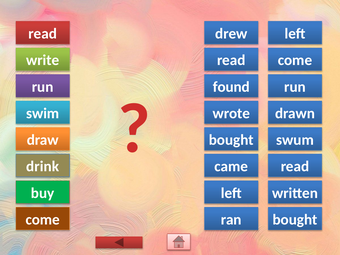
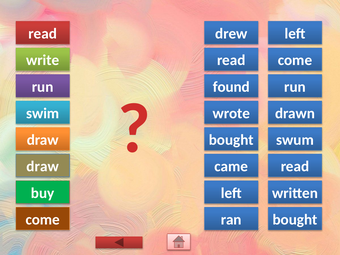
drink: drink -> draw (43, 166)
